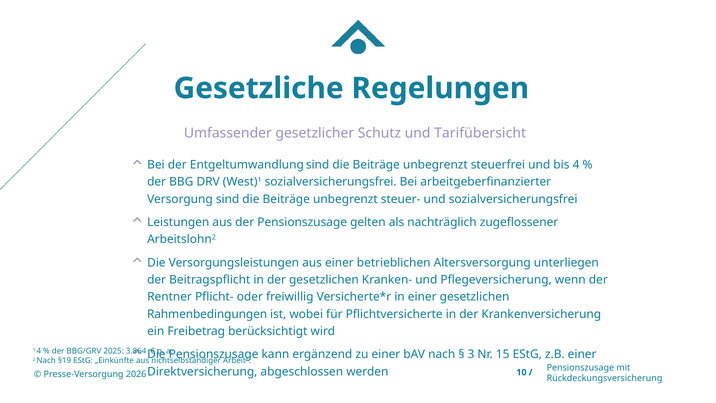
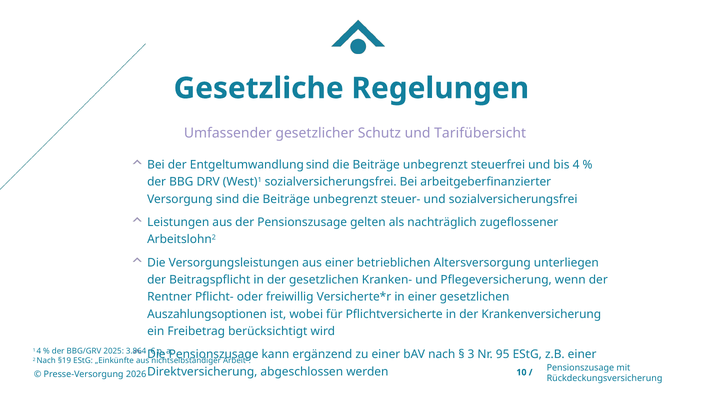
Rahmenbedingungen: Rahmenbedingungen -> Auszahlungsoptionen (207, 314)
15: 15 -> 95 (503, 354)
